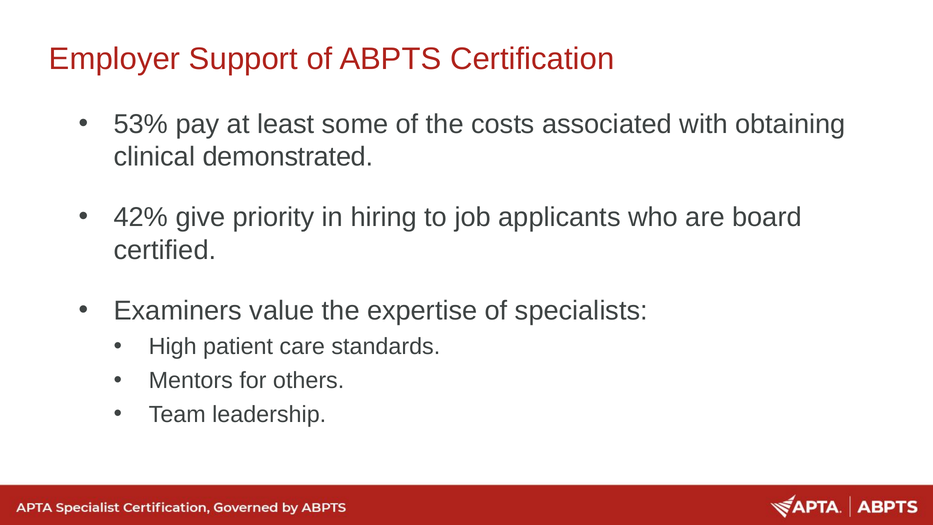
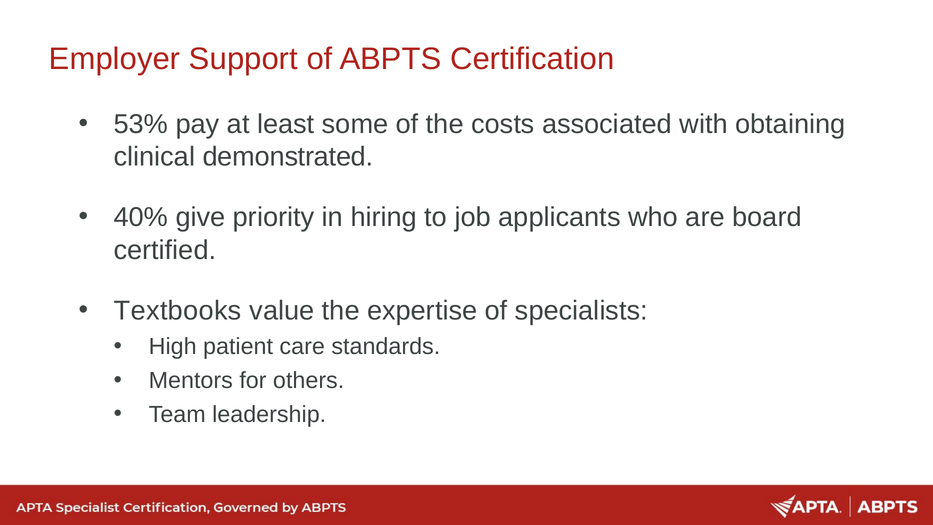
42%: 42% -> 40% (141, 217)
Examiners: Examiners -> Textbooks (178, 311)
